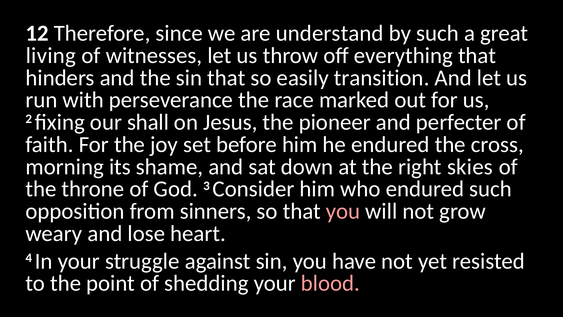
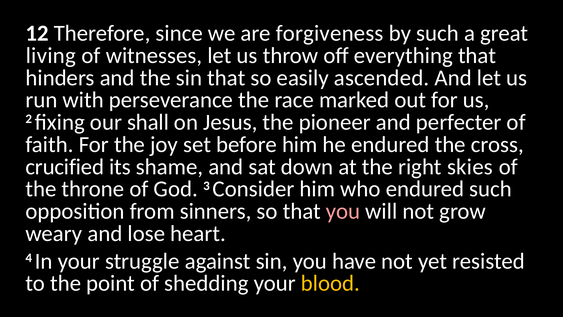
understand: understand -> forgiveness (330, 33)
transition: transition -> ascended (382, 78)
morning: morning -> crucified (65, 167)
blood colour: pink -> yellow (330, 283)
